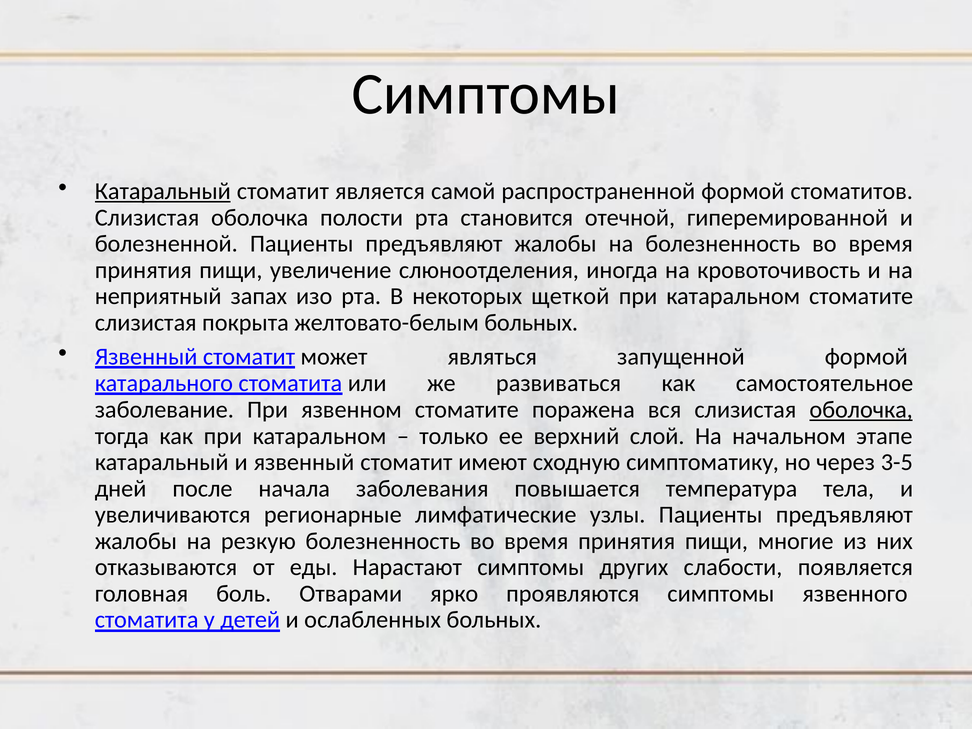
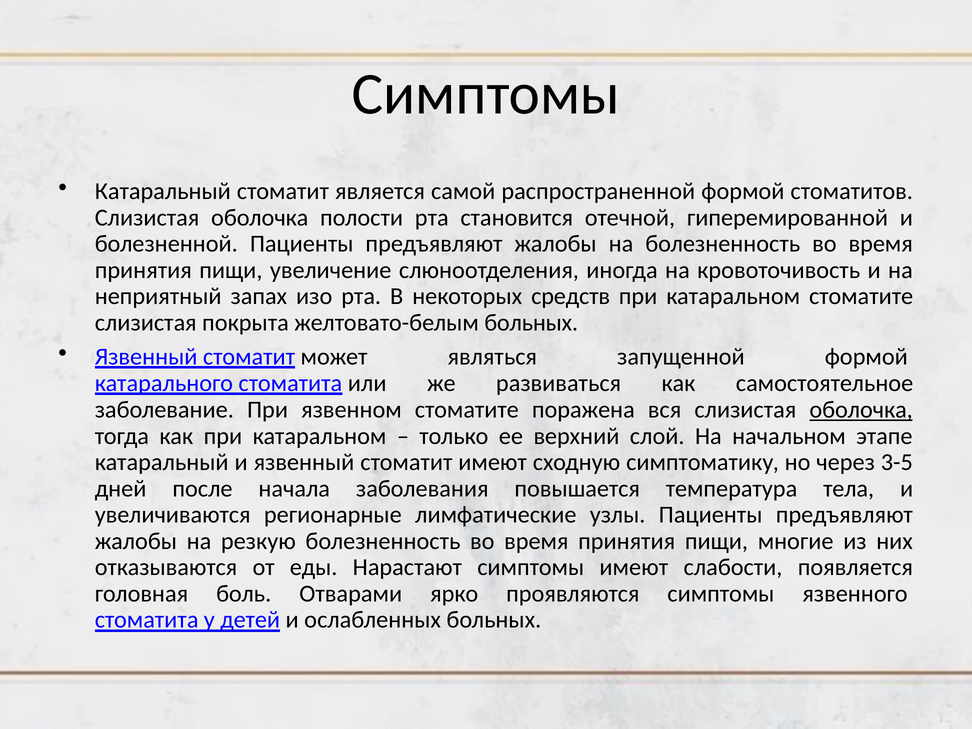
Катаральный underline: present -> none (163, 191)
щеткой: щеткой -> средств (571, 296)
симптомы других: других -> имеют (634, 567)
